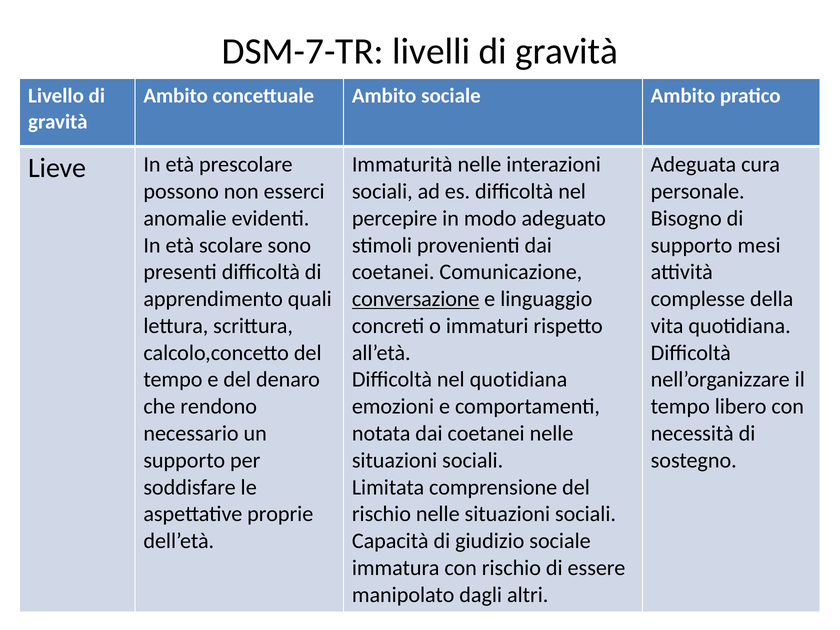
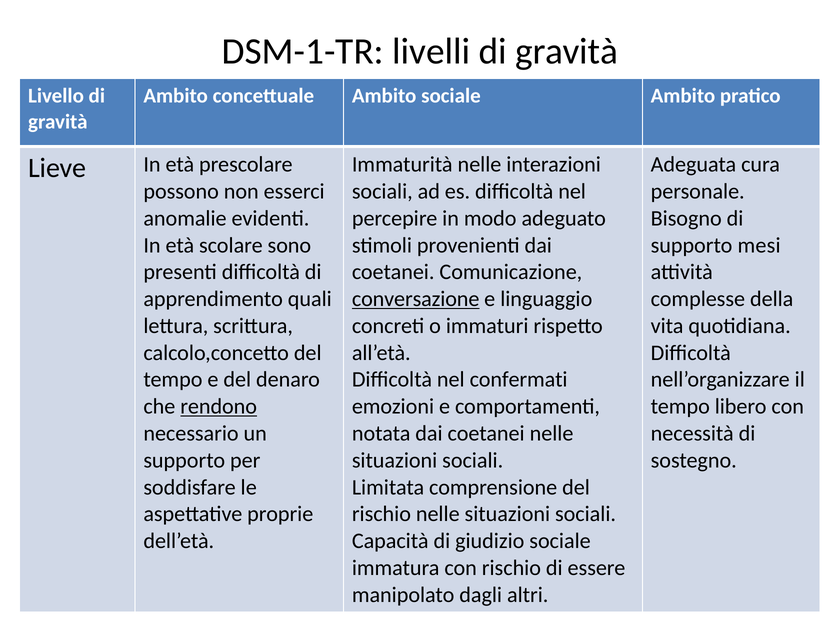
DSM-7-TR: DSM-7-TR -> DSM-1-TR (303, 51)
nel quotidiana: quotidiana -> confermati (519, 380)
rendono underline: none -> present (219, 407)
